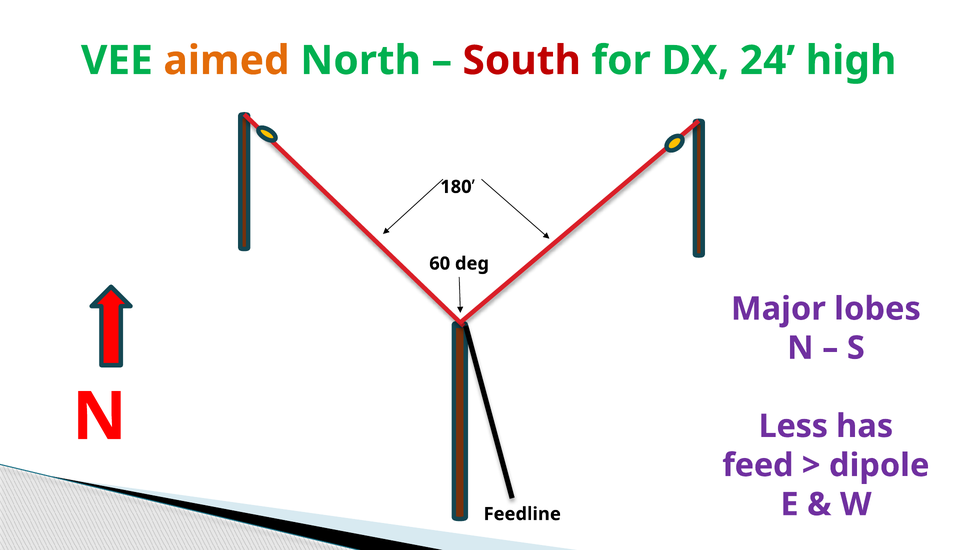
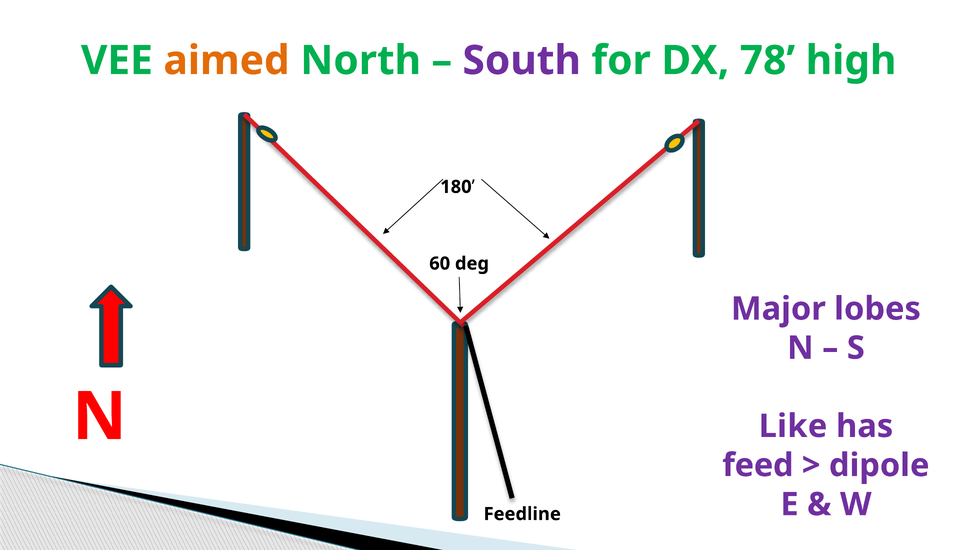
South colour: red -> purple (522, 61)
24: 24 -> 78 (767, 61)
Less: Less -> Like (793, 426)
